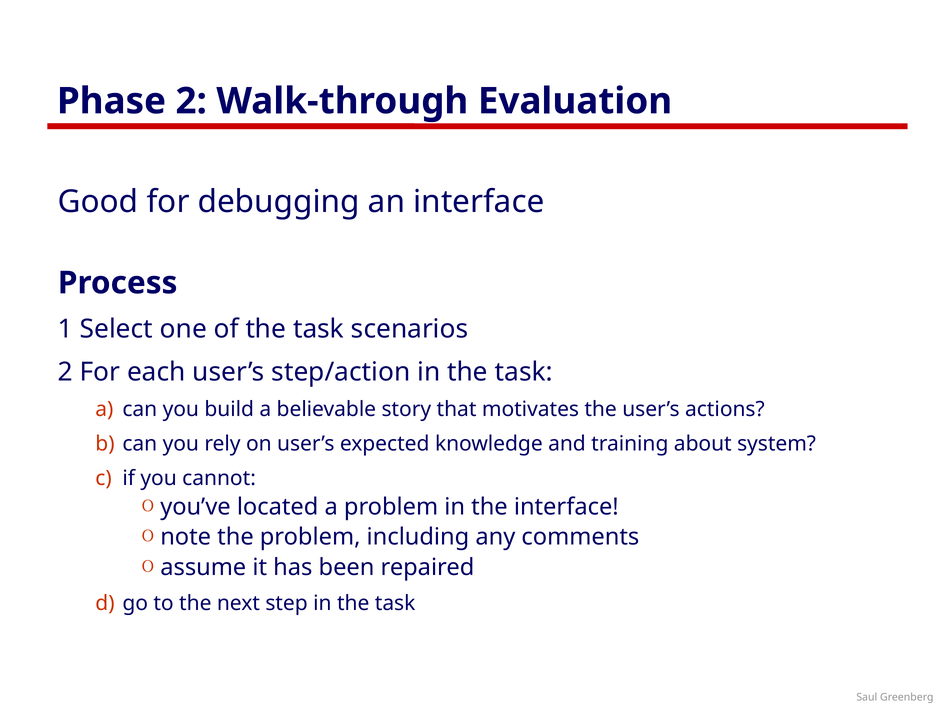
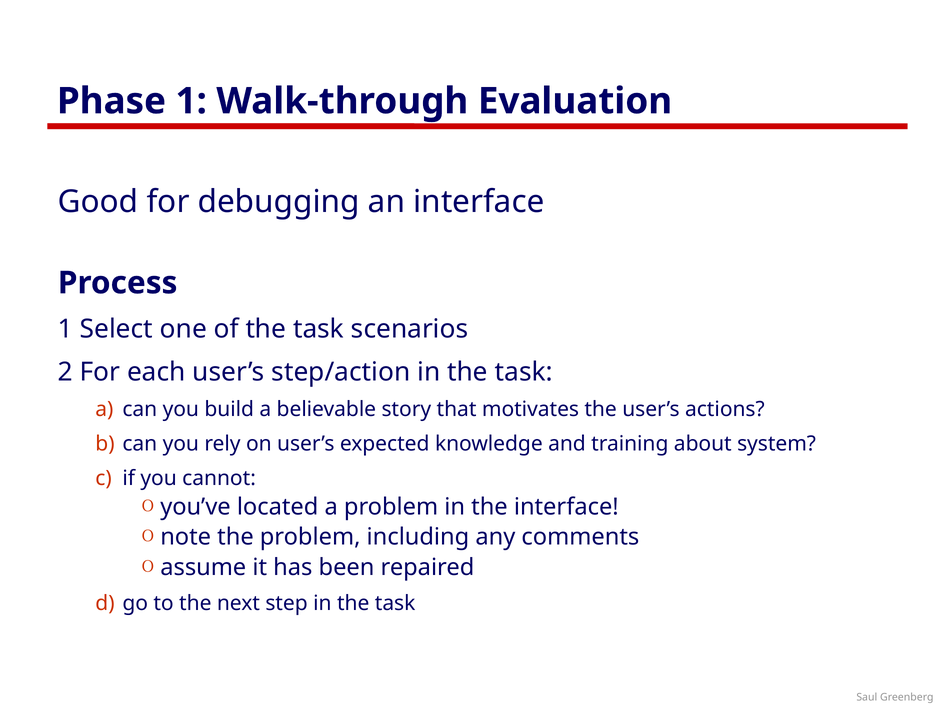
Phase 2: 2 -> 1 (191, 101)
